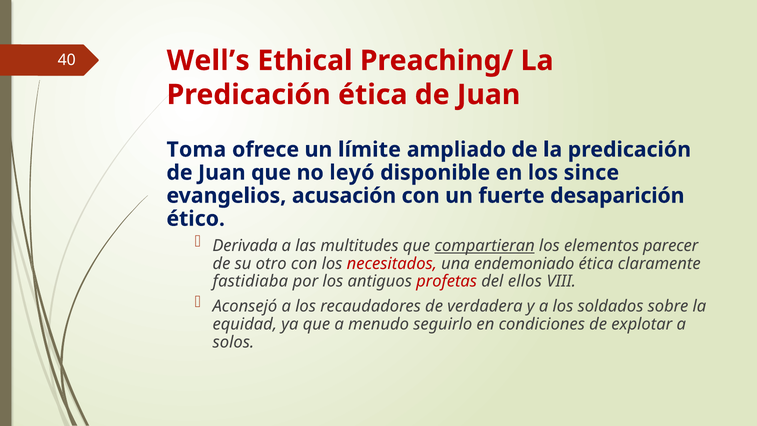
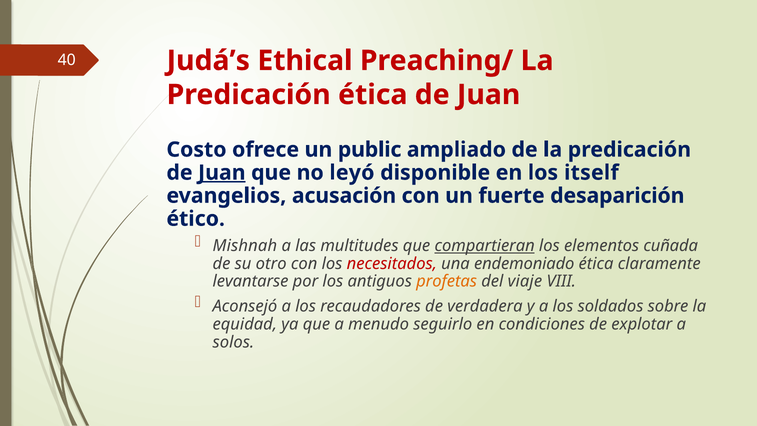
Well’s: Well’s -> Judá’s (208, 61)
Toma: Toma -> Costo (196, 150)
límite: límite -> public (370, 150)
Juan underline: none -> present (222, 173)
since: since -> itself (591, 173)
Derivada: Derivada -> Mishnah (245, 246)
parecer: parecer -> cuñada (671, 246)
fastidiaba: fastidiaba -> levantarse (251, 281)
profetas colour: red -> orange (447, 281)
ellos: ellos -> viaje (525, 281)
